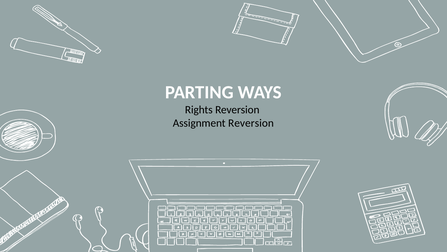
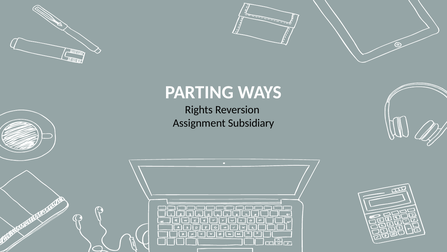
Assignment Reversion: Reversion -> Subsidiary (251, 123)
